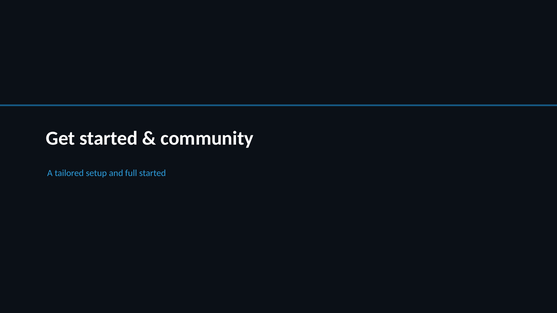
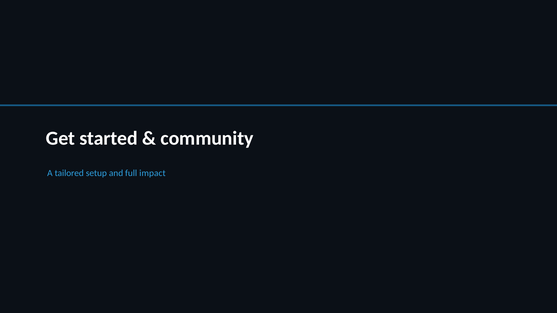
full started: started -> impact (152, 173)
